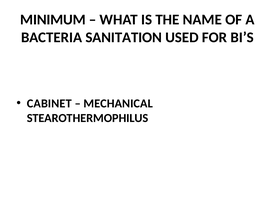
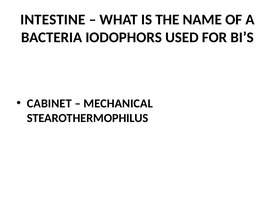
MINIMUM: MINIMUM -> INTESTINE (53, 20)
SANITATION: SANITATION -> IODOPHORS (124, 37)
